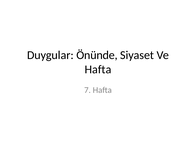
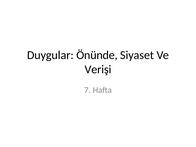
Hafta: Hafta -> Verişi (98, 69)
